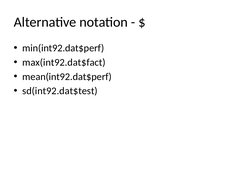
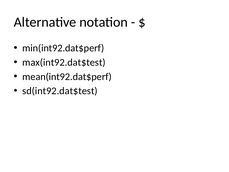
max(int92.dat$fact: max(int92.dat$fact -> max(int92.dat$test (64, 62)
